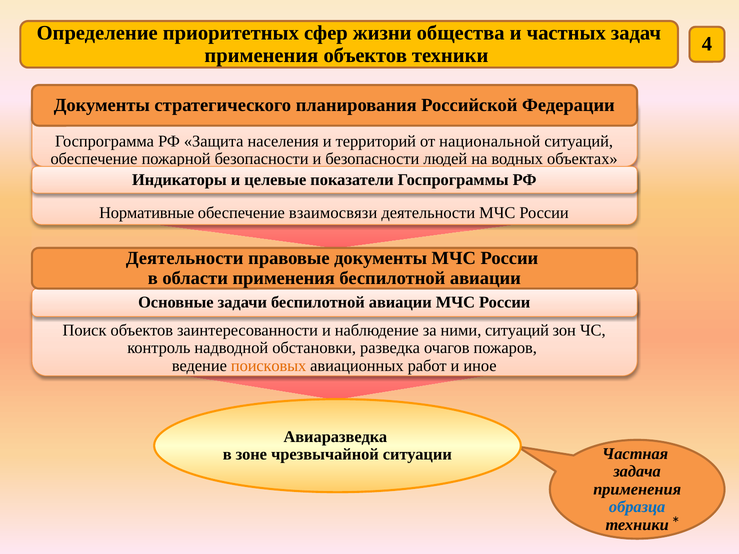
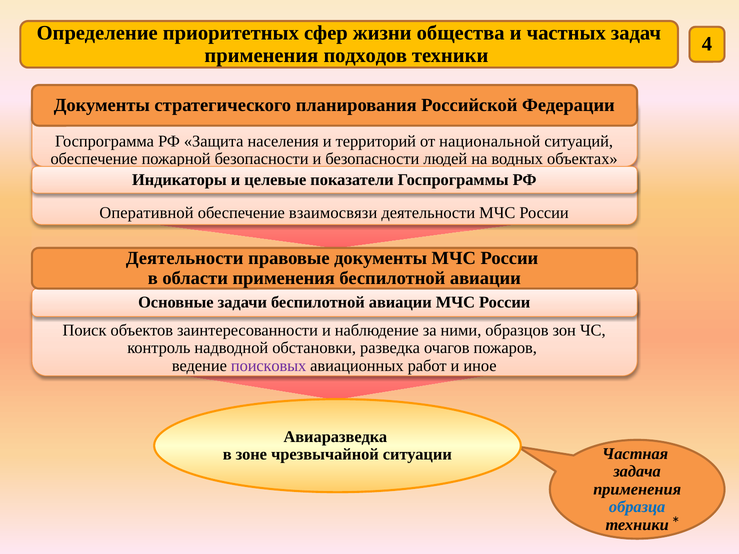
применения объектов: объектов -> подходов (365, 55)
Нормативные: Нормативные -> Оперативной (147, 213)
ними ситуаций: ситуаций -> образцов (517, 330)
поисковых colour: orange -> purple (269, 366)
